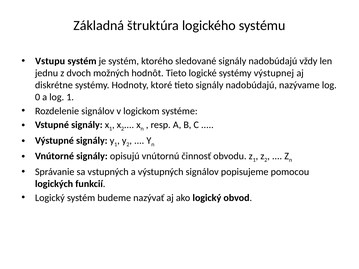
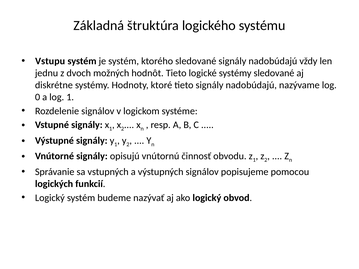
systémy výstupnej: výstupnej -> sledované (274, 73)
